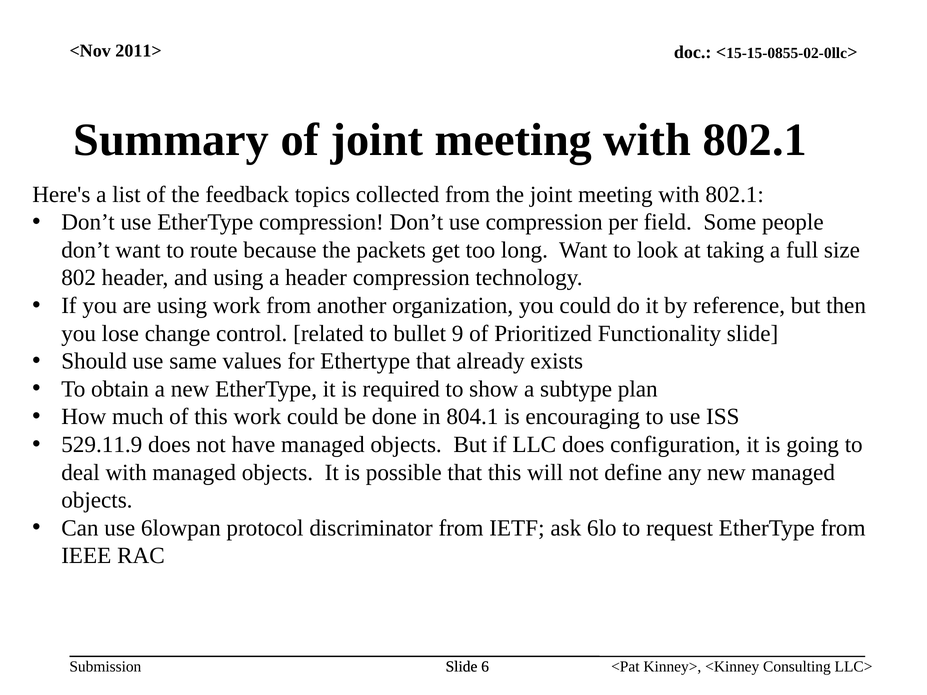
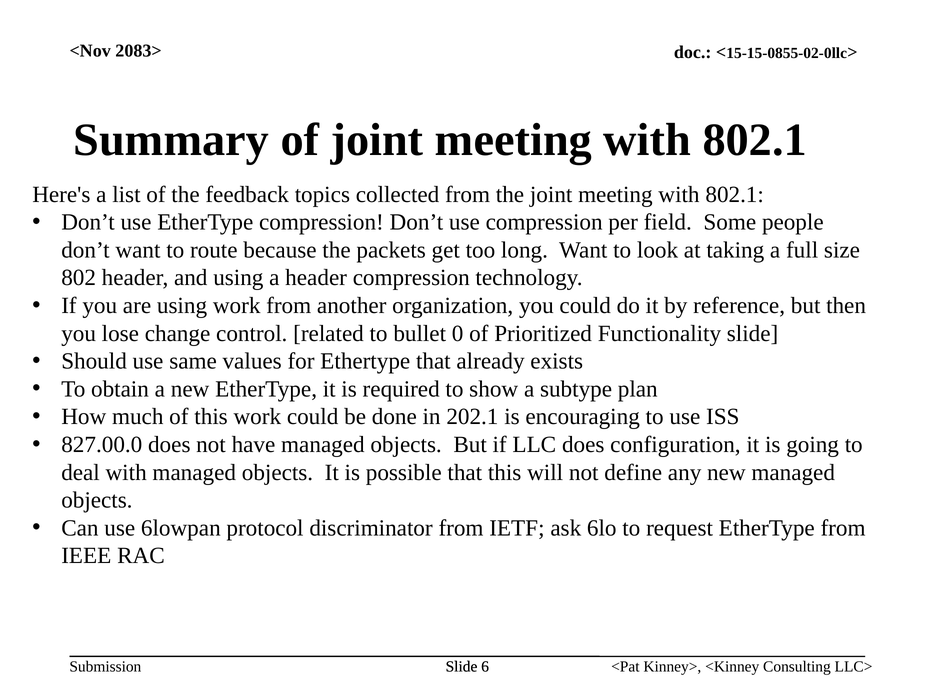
2011>: 2011> -> 2083> (139, 51)
9: 9 -> 0 (458, 334)
804.1: 804.1 -> 202.1 (472, 417)
529.11.9: 529.11.9 -> 827.00.0 (102, 445)
